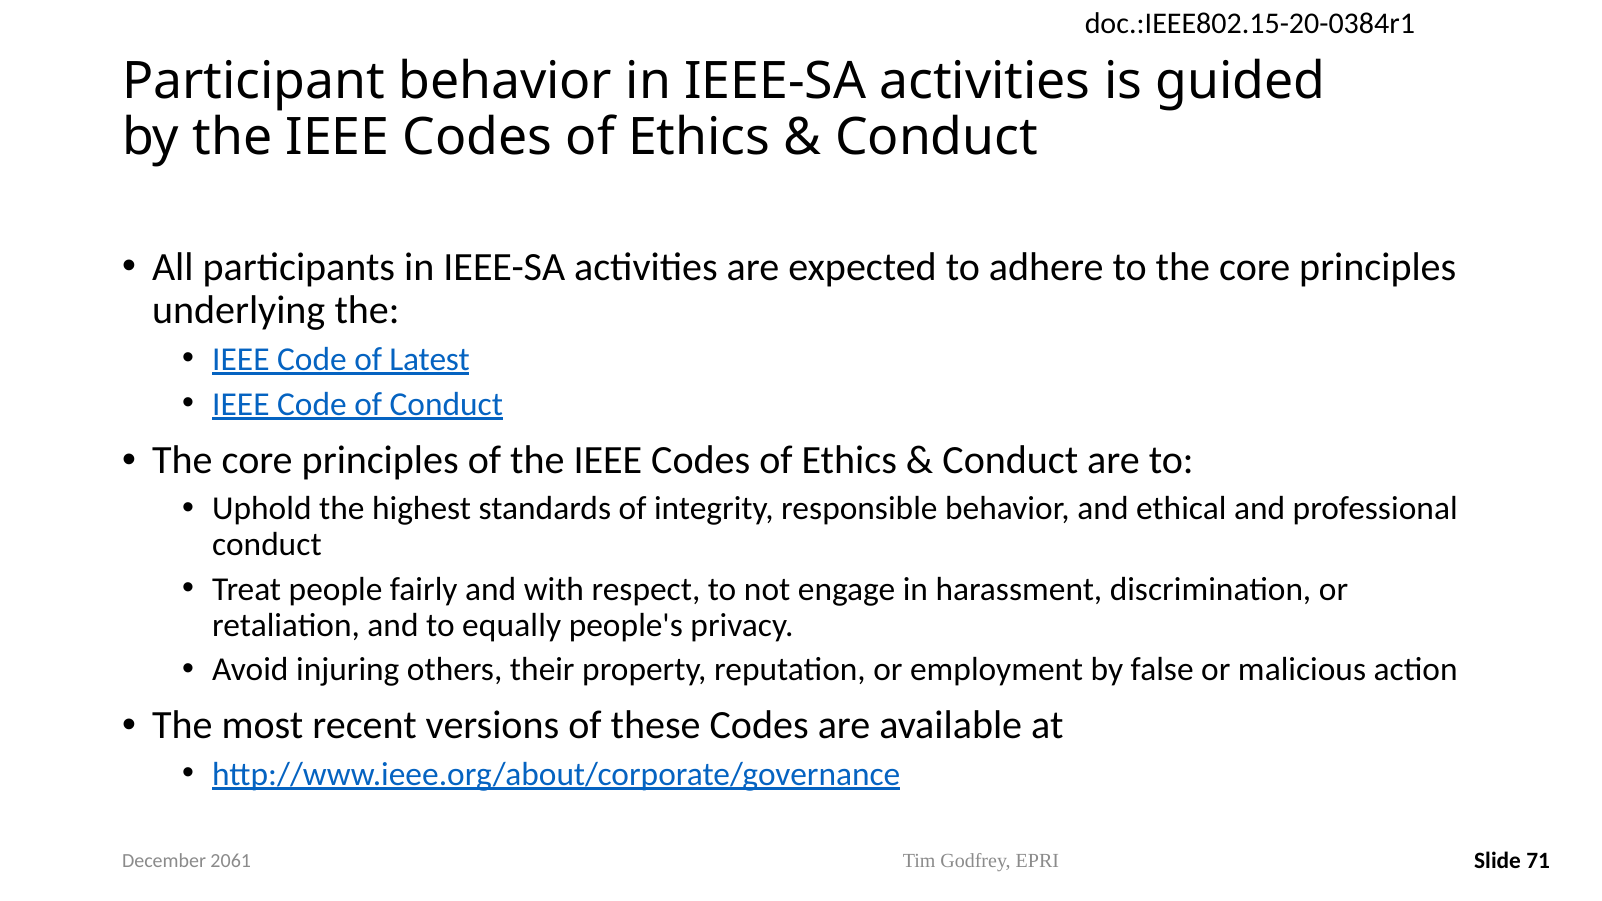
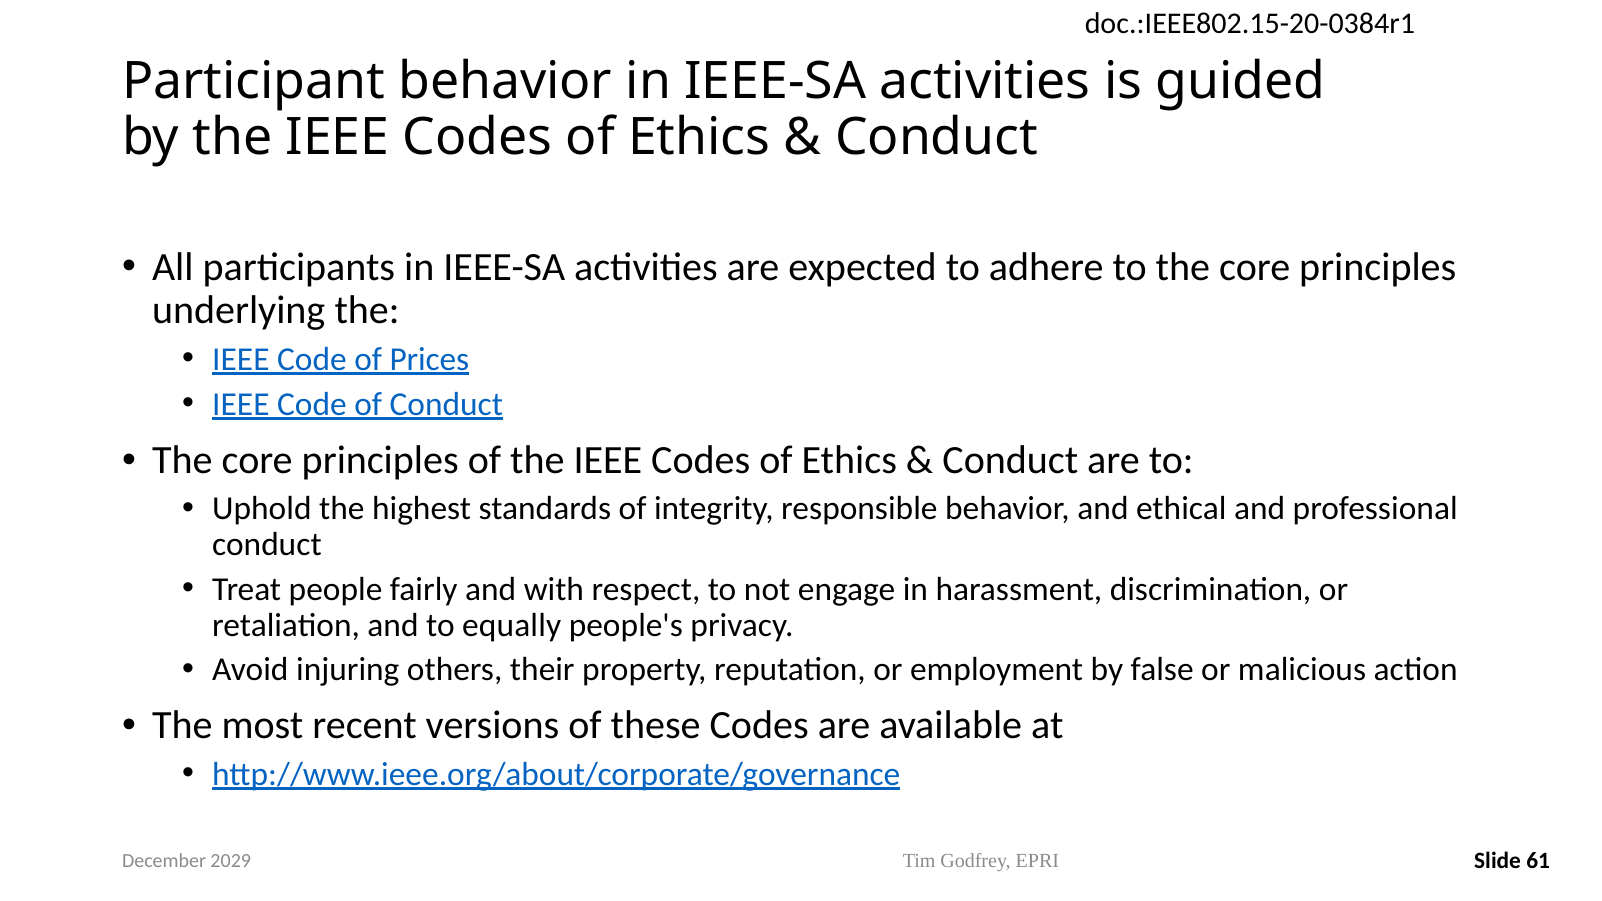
Latest: Latest -> Prices (429, 359)
71: 71 -> 61 (1538, 861)
2061: 2061 -> 2029 (231, 861)
